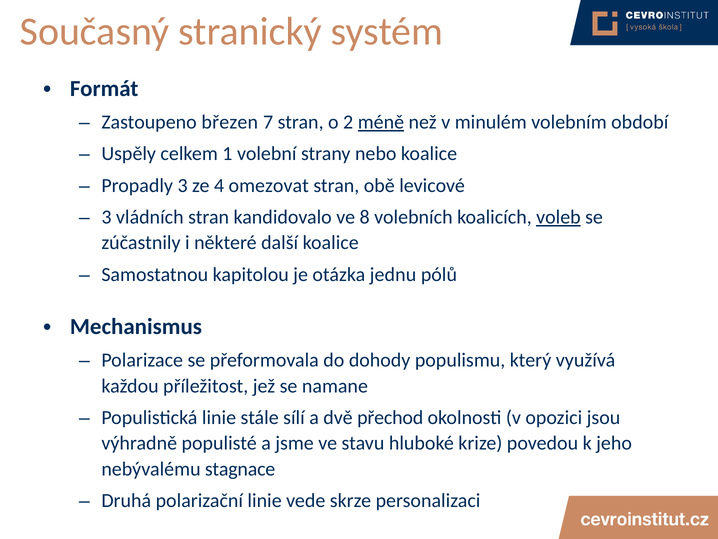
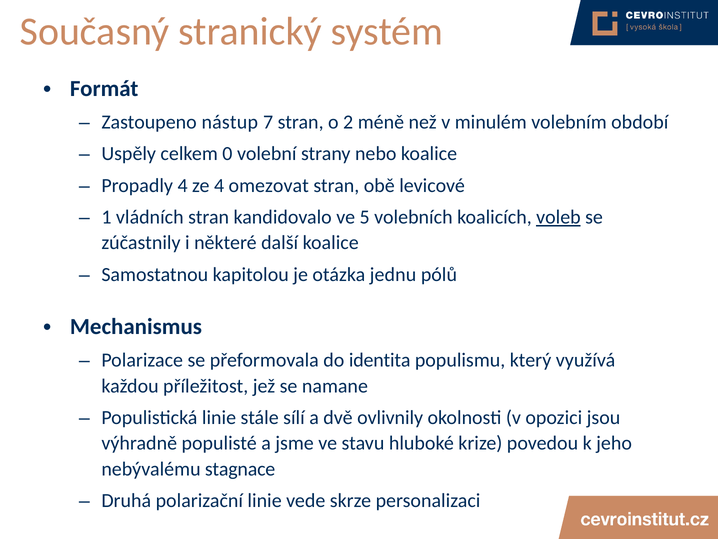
březen: březen -> nástup (230, 122)
méně underline: present -> none (381, 122)
1: 1 -> 0 (227, 154)
Propadly 3: 3 -> 4 (183, 185)
3: 3 -> 1 (106, 217)
8: 8 -> 5 (365, 217)
dohody: dohody -> identita (380, 360)
přechod: přechod -> ovlivnily (390, 417)
